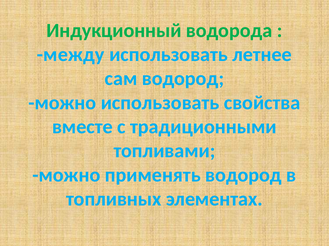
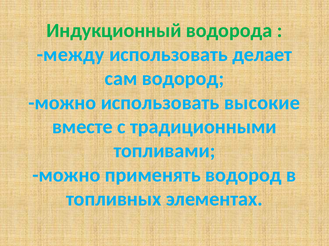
летнее: летнее -> делает (262, 55)
свойства: свойства -> высокие (262, 103)
